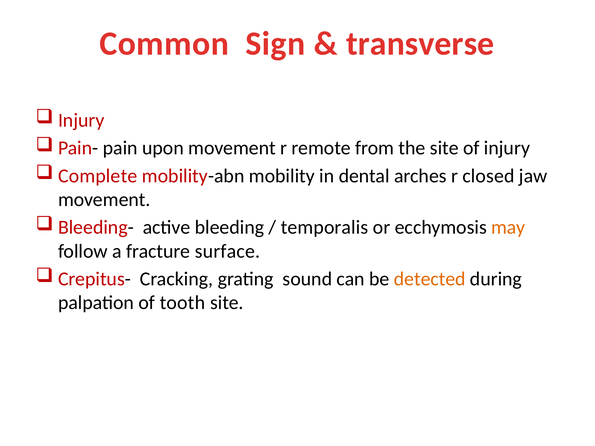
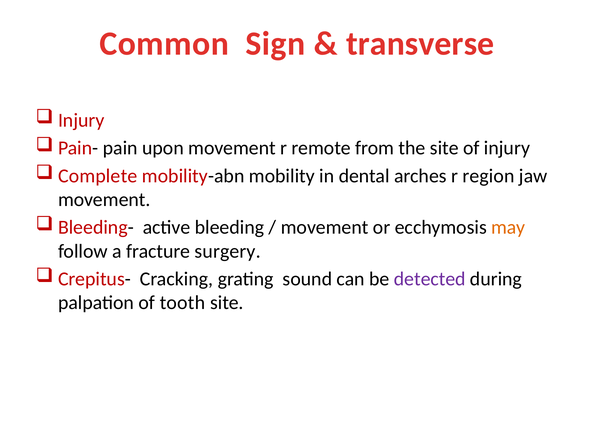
closed: closed -> region (488, 176)
temporalis: temporalis -> movement (325, 227)
surface: surface -> surgery (228, 251)
detected colour: orange -> purple (430, 279)
